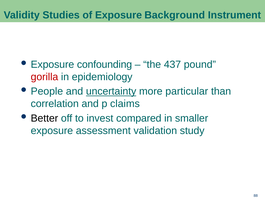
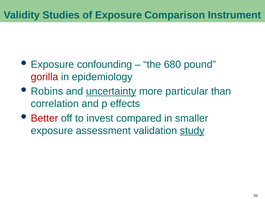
Background: Background -> Comparison (175, 15)
437: 437 -> 680 (172, 64)
People: People -> Robins (47, 91)
claims: claims -> effects (125, 104)
Better colour: black -> red (44, 118)
study underline: none -> present (192, 130)
